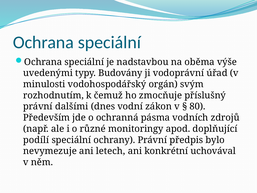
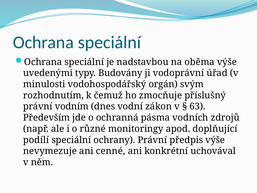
dalšími: dalšími -> vodním (72, 106)
80: 80 -> 63 (197, 106)
předpis bylo: bylo -> výše (215, 140)
letech: letech -> cenné (111, 151)
